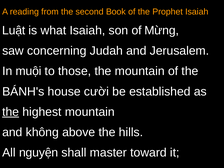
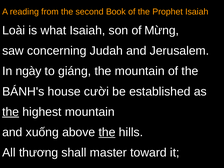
Luật: Luật -> Loài (14, 30)
muội: muội -> ngày (29, 71)
those: those -> giáng (75, 71)
không: không -> xuống (42, 132)
the underline: none -> present (107, 132)
nguyện: nguyện -> thương (39, 153)
